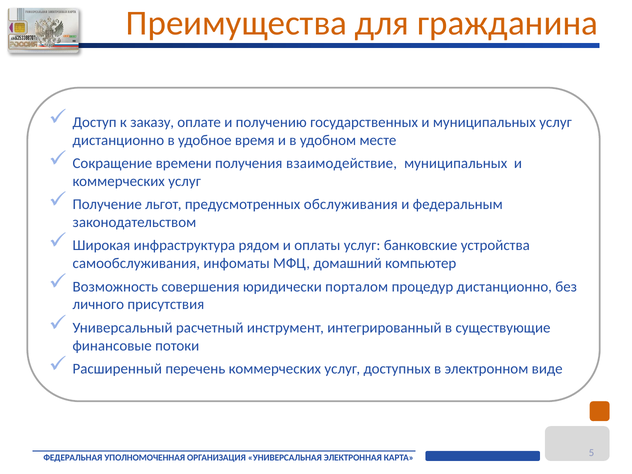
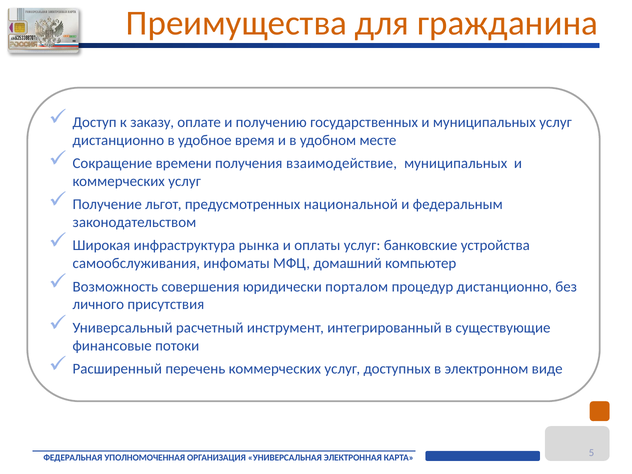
обслуживания: обслуживания -> национальной (351, 204)
рядом: рядом -> рынка (259, 245)
